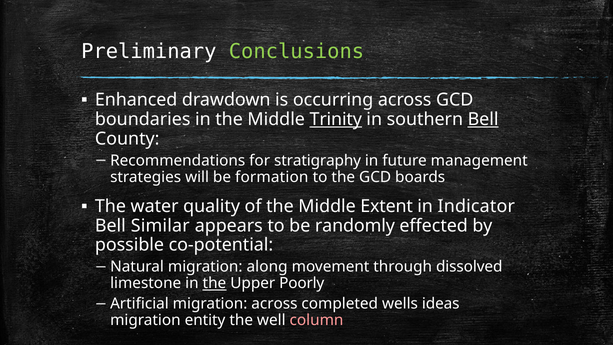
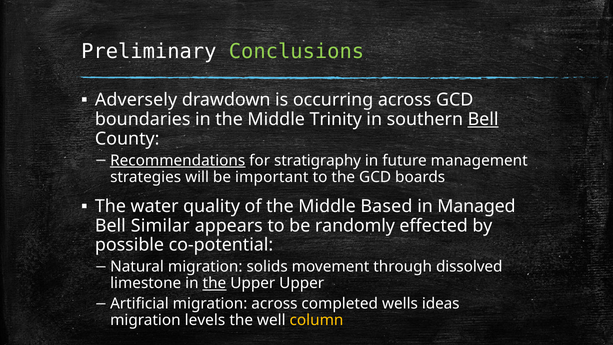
Enhanced: Enhanced -> Adversely (136, 100)
Trinity underline: present -> none (336, 119)
Recommendations underline: none -> present (178, 160)
formation: formation -> important (272, 177)
Extent: Extent -> Based (386, 206)
Indicator: Indicator -> Managed (476, 206)
along: along -> solids (267, 267)
Upper Poorly: Poorly -> Upper (302, 283)
entity: entity -> levels (205, 320)
column colour: pink -> yellow (317, 320)
